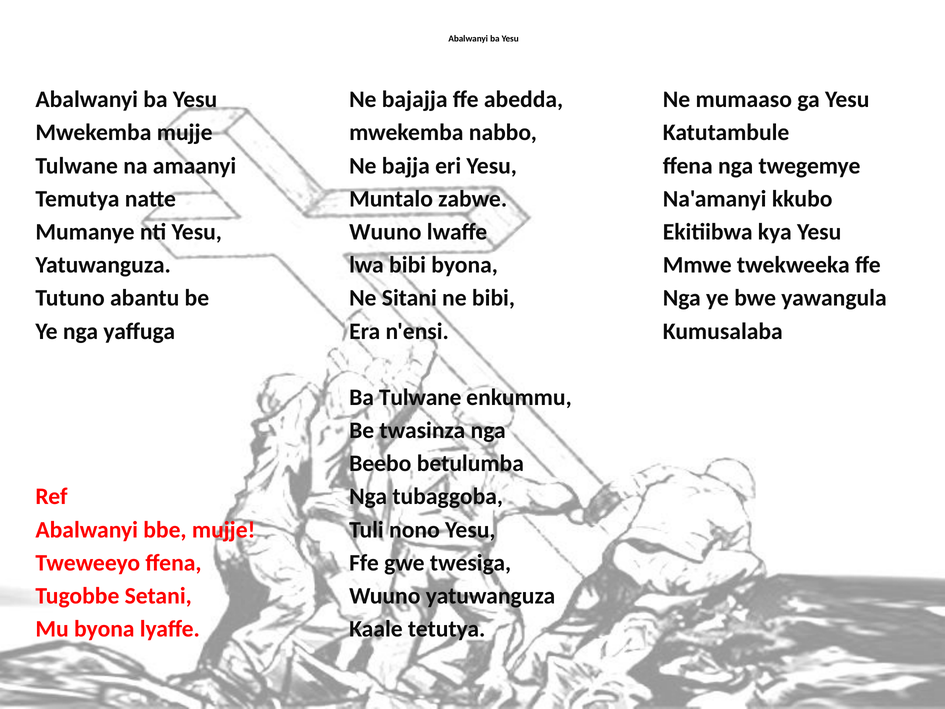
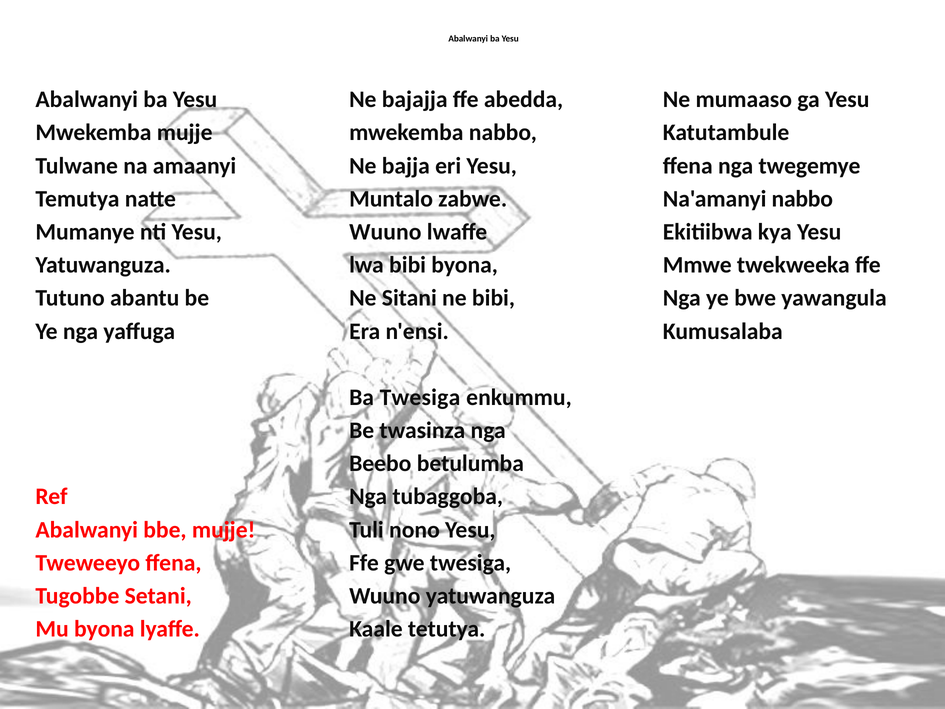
Na'amanyi kkubo: kkubo -> nabbo (802, 199)
Ba Tulwane: Tulwane -> Twesiga (420, 397)
